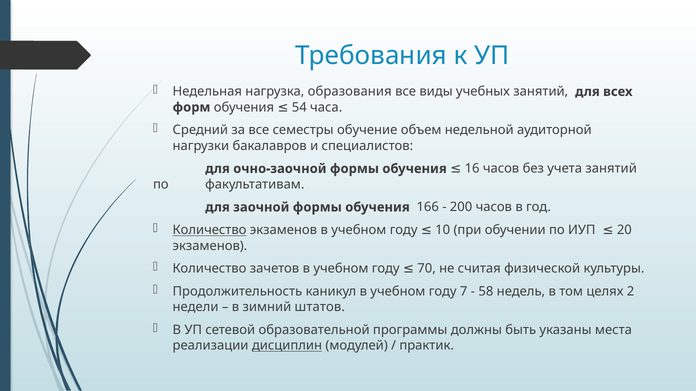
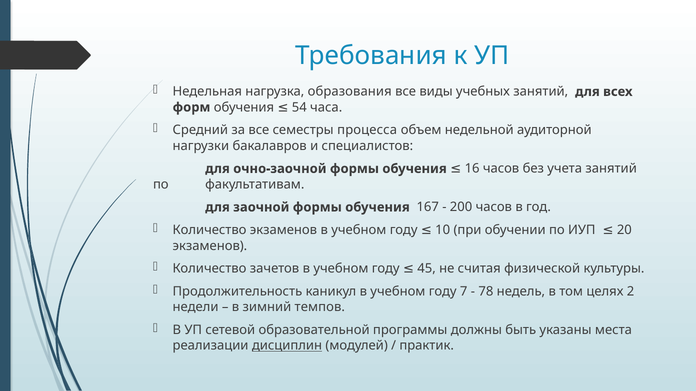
обучение: обучение -> процесса (367, 130)
166: 166 -> 167 (428, 207)
Количество underline: present -> none (210, 230)
70: 70 -> 45 (427, 269)
58: 58 -> 78 (486, 292)
штатов: штатов -> темпов (320, 308)
